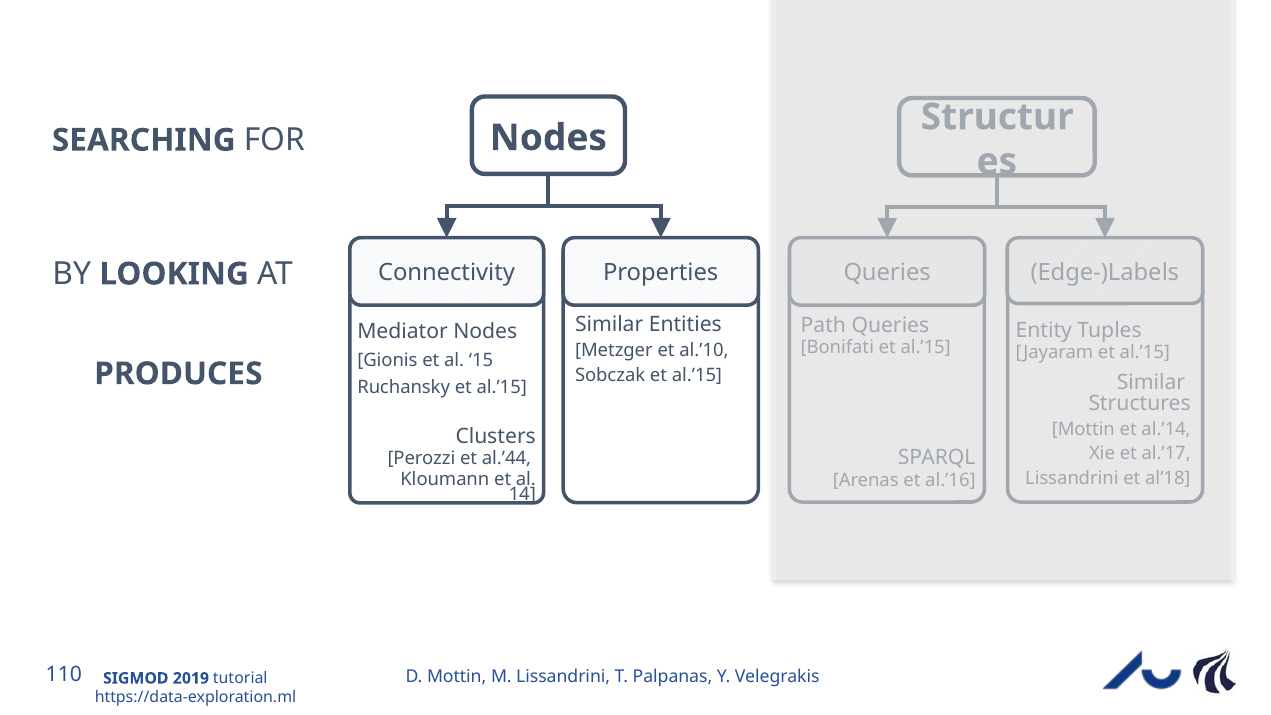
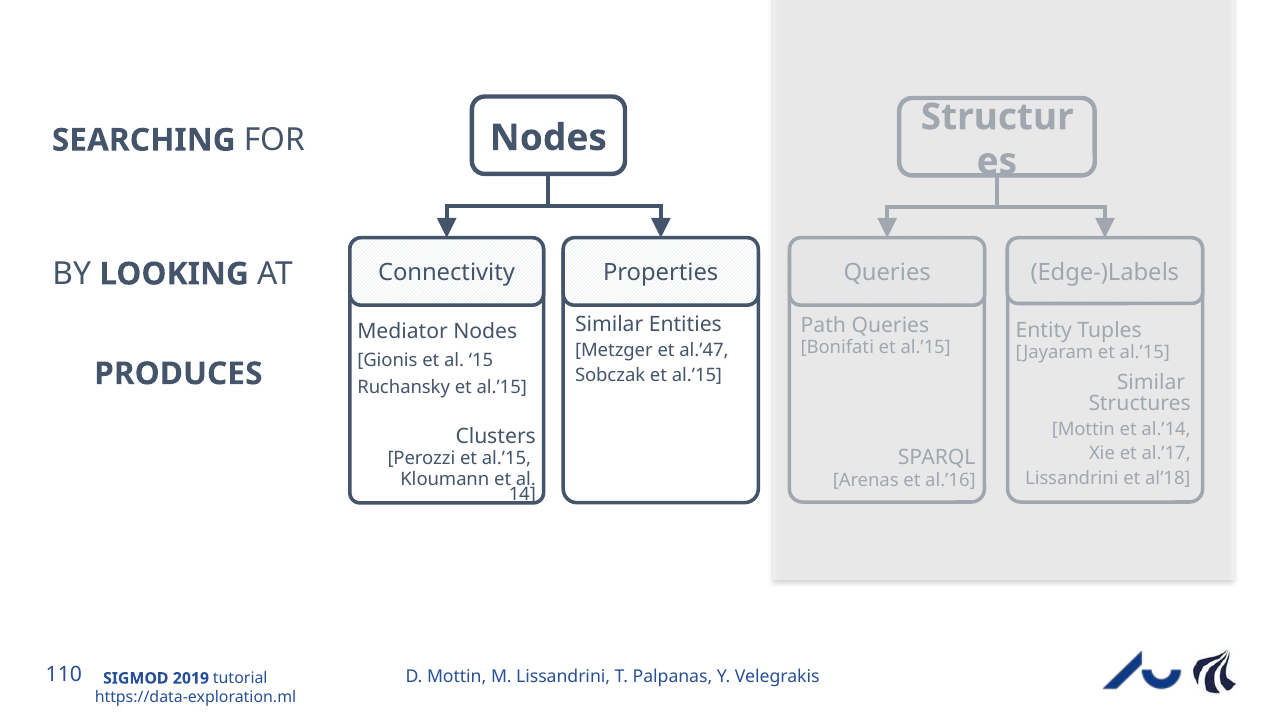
al.’10: al.’10 -> al.’47 (704, 350)
Perozzi et al.’44: al.’44 -> al.’15 (506, 459)
